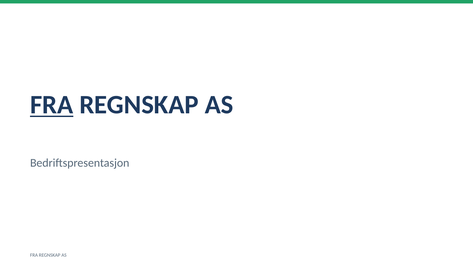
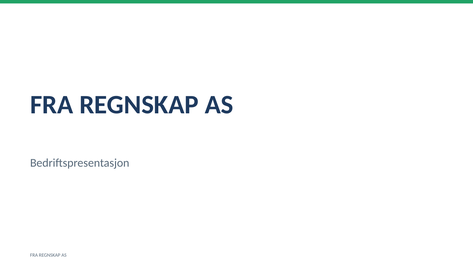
FRA underline: present -> none (52, 105)
